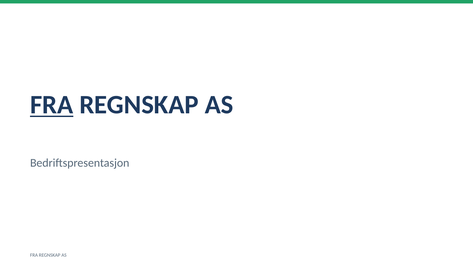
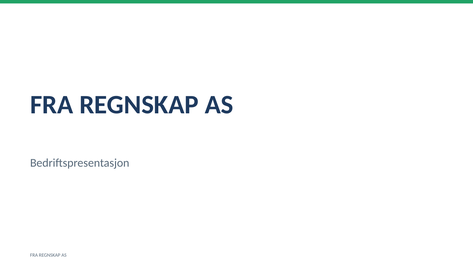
FRA underline: present -> none (52, 105)
